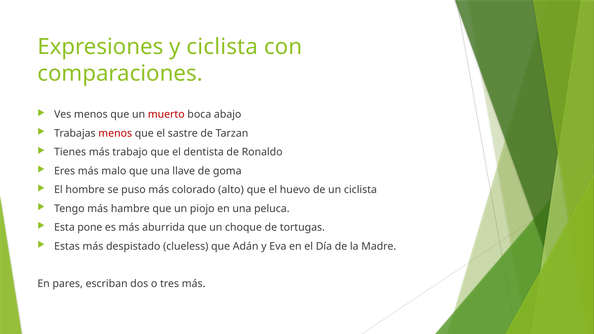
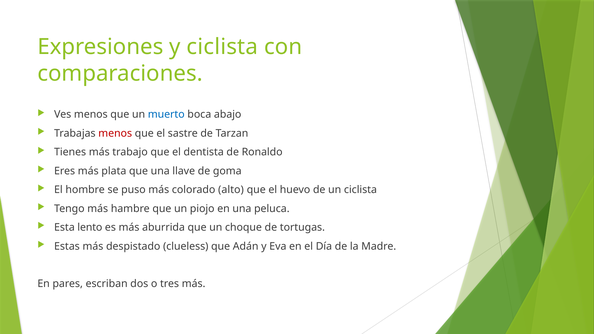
muerto colour: red -> blue (166, 115)
malo: malo -> plata (114, 171)
pone: pone -> lento (90, 227)
